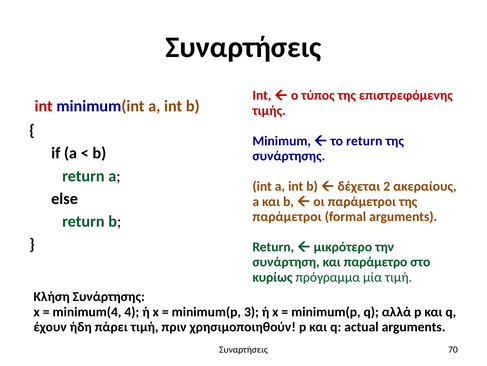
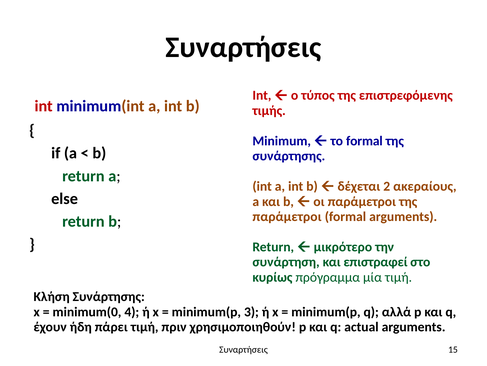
το return: return -> formal (364, 141)
παράμετρο: παράμετρο -> επιστραφεί (376, 262)
minimum(4: minimum(4 -> minimum(0 (87, 311)
70: 70 -> 15 (453, 349)
